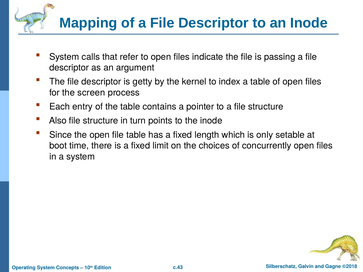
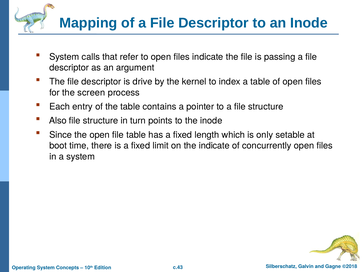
getty: getty -> drive (143, 82)
the choices: choices -> indicate (214, 146)
